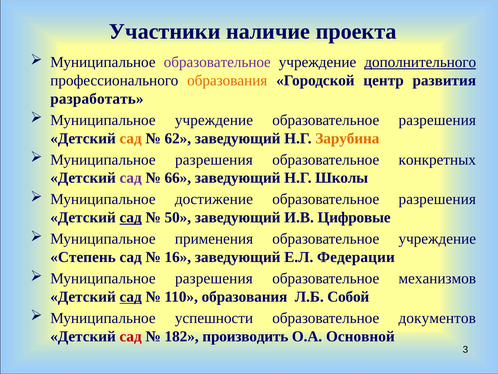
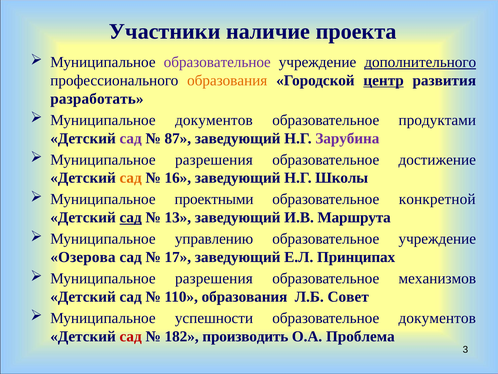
центр underline: none -> present (384, 80)
Муниципальное учреждение: учреждение -> документов (214, 120)
разрешения: разрешения -> продуктами (437, 120)
сад colour: orange -> purple (131, 138)
62: 62 -> 87 (178, 138)
Зарубина colour: orange -> purple (347, 138)
конкретных: конкретных -> достижение (437, 159)
сад colour: purple -> orange (131, 178)
66: 66 -> 16 (178, 178)
достижение: достижение -> проектными (214, 199)
разрешения: разрешения -> конкретной (437, 199)
50: 50 -> 13 (178, 217)
Цифровые: Цифровые -> Маршрута (354, 217)
применения: применения -> управлению (214, 239)
Степень: Степень -> Озерова (83, 257)
16: 16 -> 17 (178, 257)
Федерации: Федерации -> Принципах (356, 257)
сад underline: present -> none (131, 296)
Собой: Собой -> Совет (348, 296)
Основной: Основной -> Проблема (360, 336)
